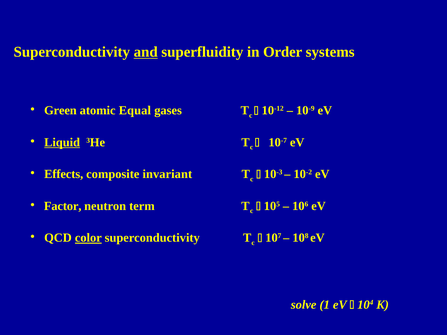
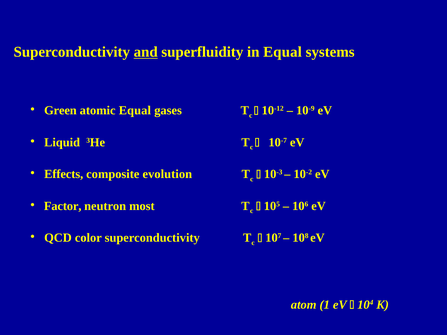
in Order: Order -> Equal (283, 52)
Liquid underline: present -> none (62, 142)
invariant: invariant -> evolution (167, 174)
term: term -> most (142, 206)
color underline: present -> none (88, 238)
solve: solve -> atom (304, 305)
